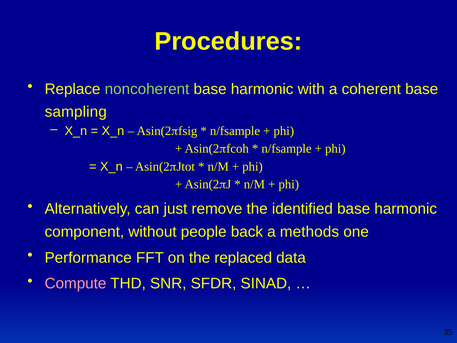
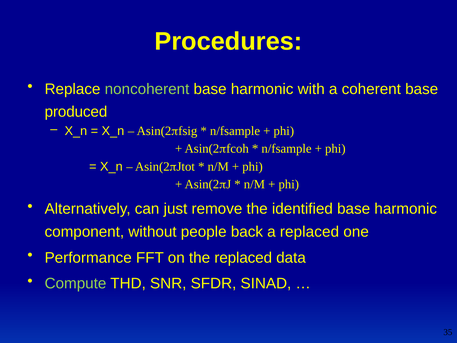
sampling: sampling -> produced (76, 112)
a methods: methods -> replaced (309, 232)
Compute colour: pink -> light green (75, 283)
